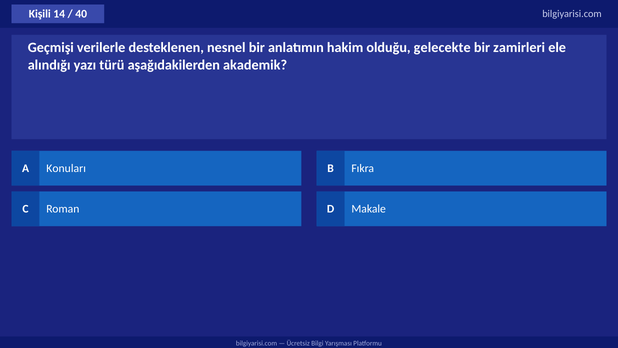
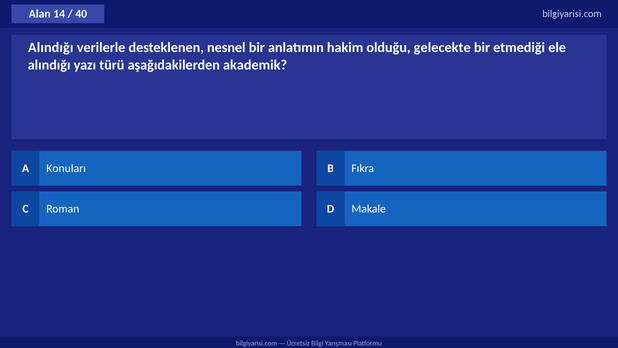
Kişili: Kişili -> Alan (40, 14)
Geçmişi: Geçmişi -> Alındığı (51, 48)
zamirleri: zamirleri -> etmediği (519, 48)
